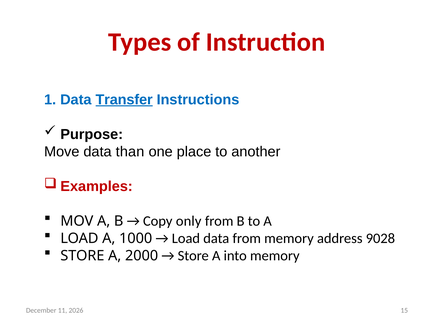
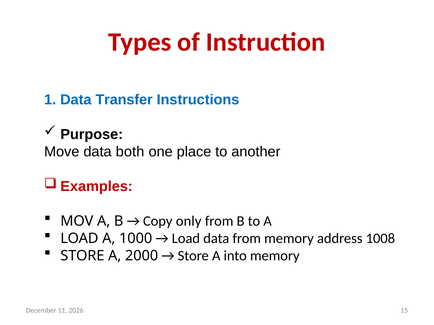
Transfer underline: present -> none (124, 100)
than: than -> both (130, 152)
9028: 9028 -> 1008 (380, 239)
